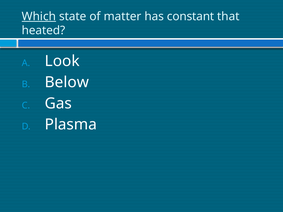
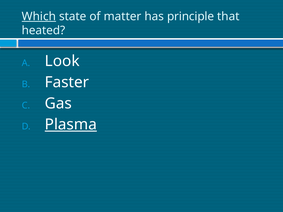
constant: constant -> principle (191, 16)
Below: Below -> Faster (67, 82)
Plasma underline: none -> present (71, 125)
